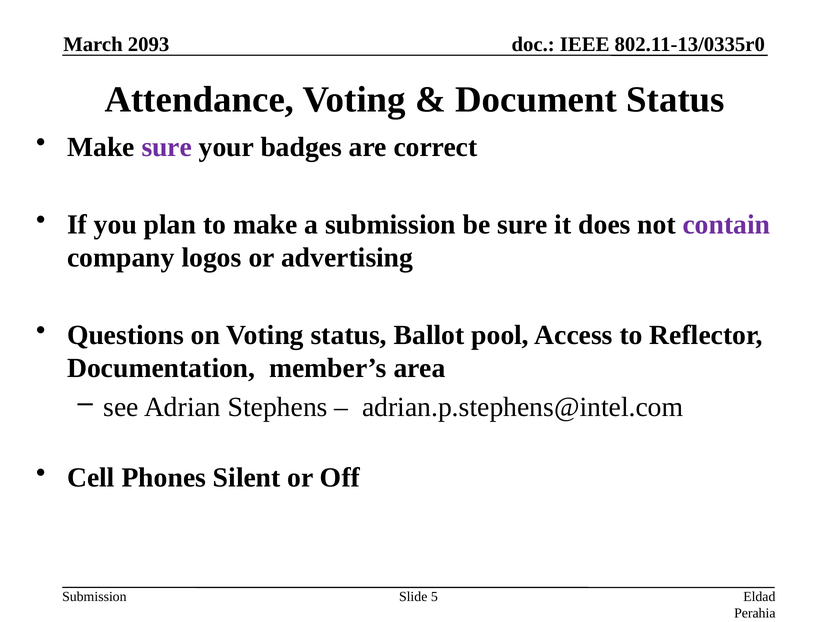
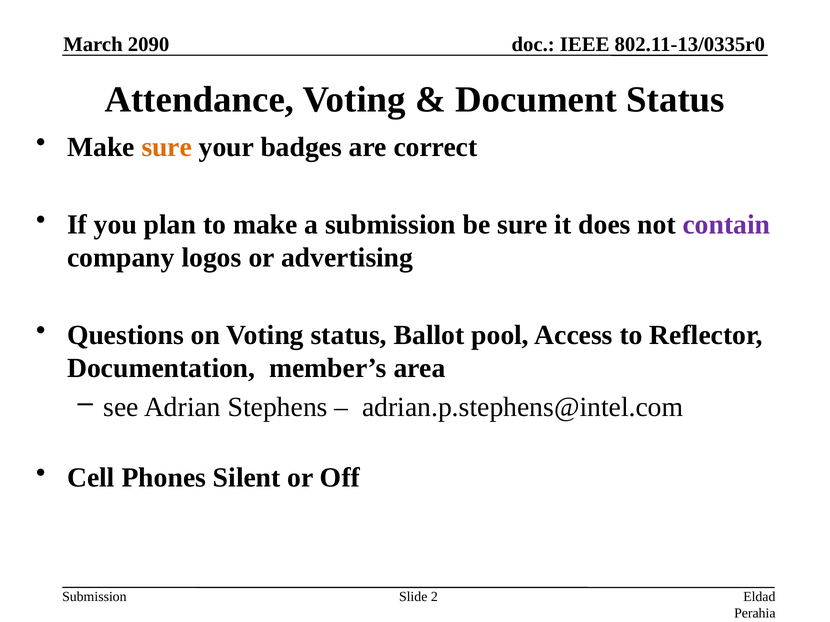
2093: 2093 -> 2090 (149, 44)
sure colour: purple -> orange (167, 147)
5: 5 -> 2 (434, 597)
